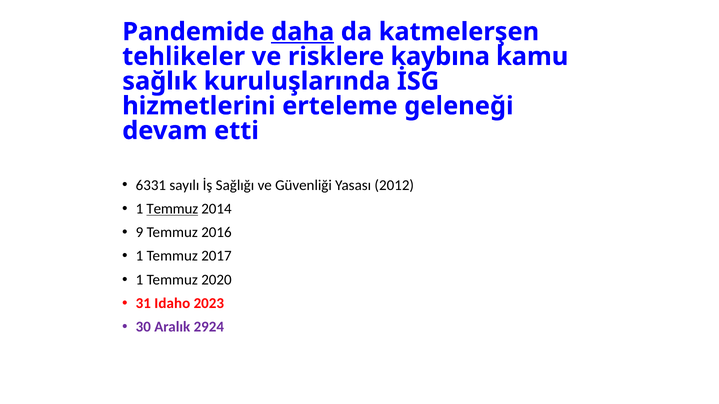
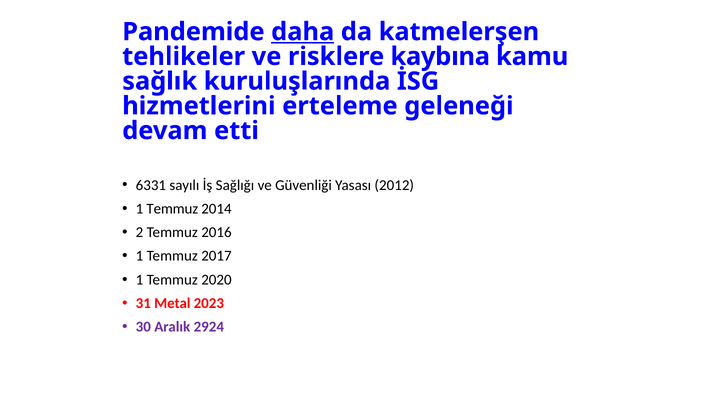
Temmuz underline: present -> none (172, 209)
9: 9 -> 2 (139, 233)
Idaho: Idaho -> Metal (172, 304)
